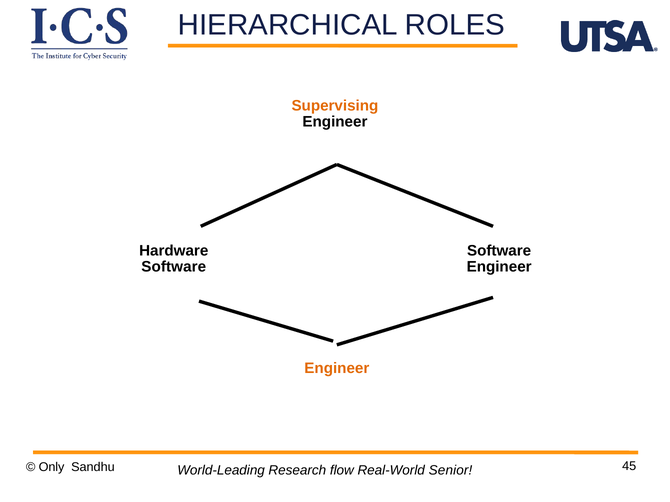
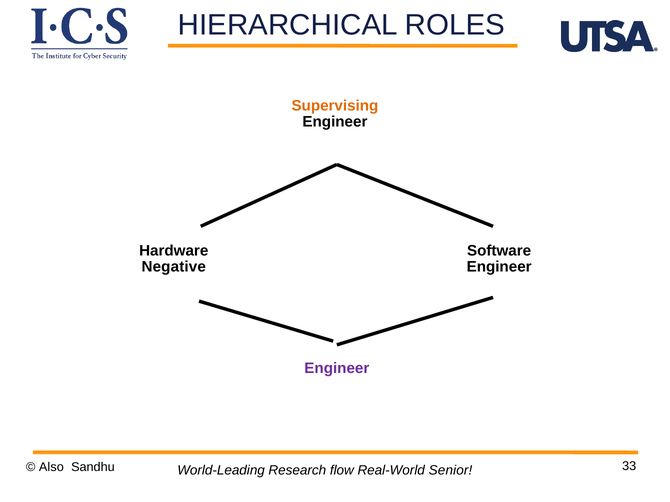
Software: Software -> Negative (174, 267)
Engineer colour: orange -> purple (337, 369)
Only: Only -> Also (51, 467)
45: 45 -> 33 (629, 466)
